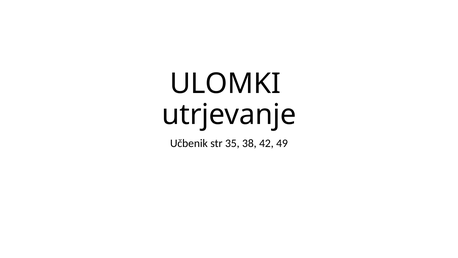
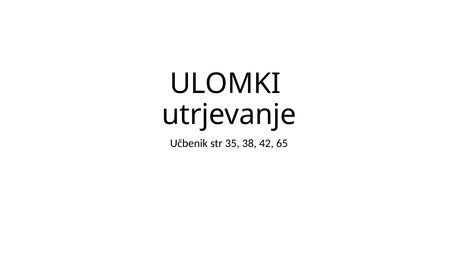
49: 49 -> 65 (282, 143)
